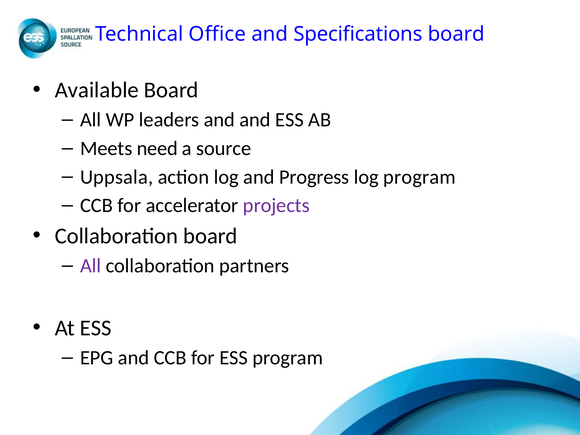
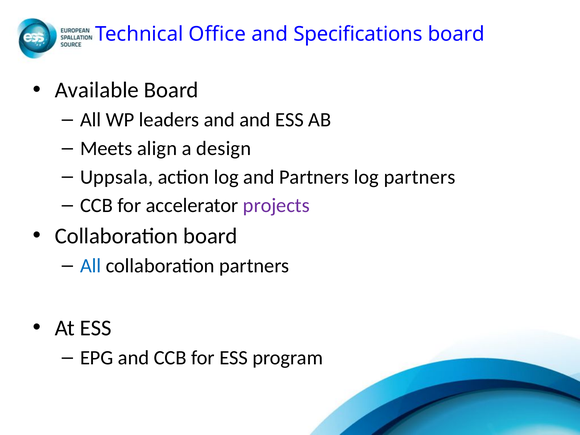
need: need -> align (157, 148)
source: source -> design (224, 148)
and Progress: Progress -> Partners (314, 177)
log program: program -> partners (420, 177)
All colour: purple -> blue (91, 266)
